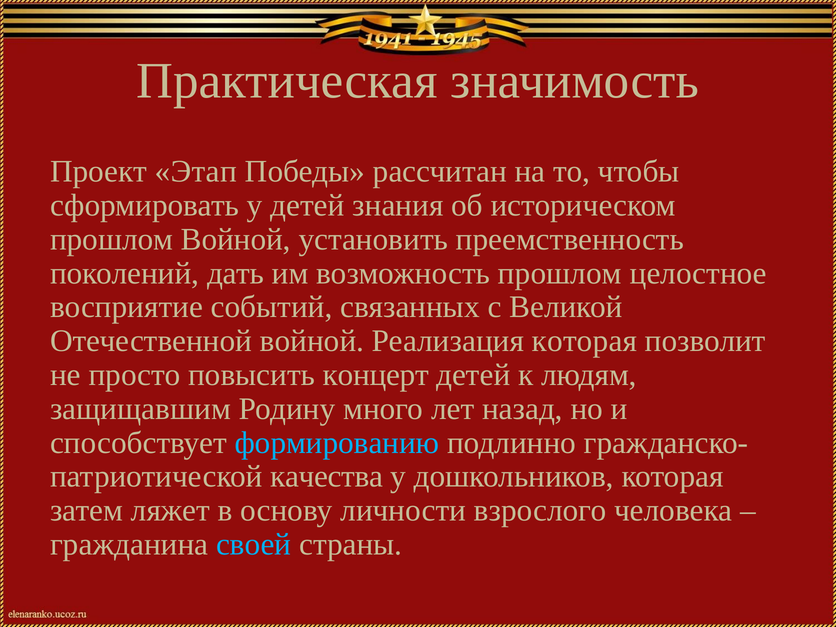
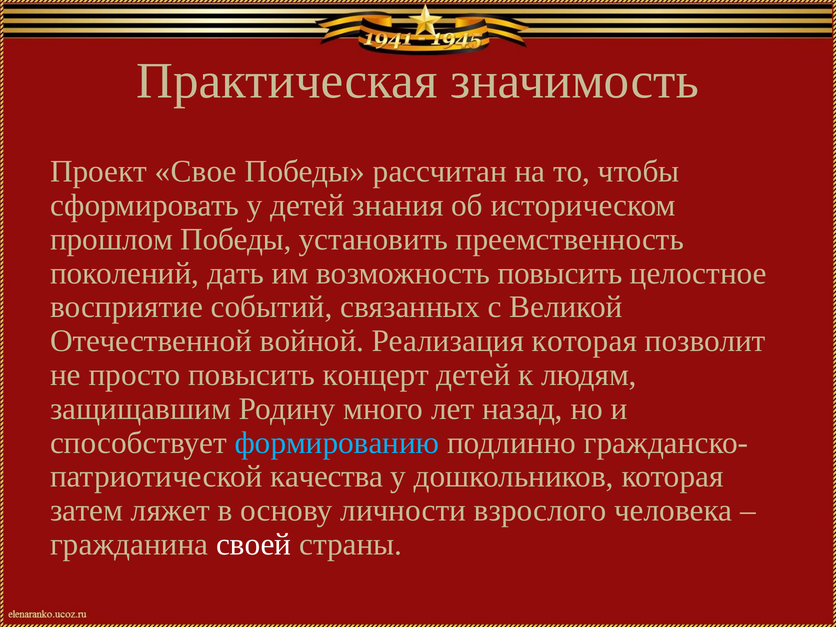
Этап: Этап -> Свое (196, 171)
прошлом Войной: Войной -> Победы (236, 239)
возможность прошлом: прошлом -> повысить (560, 273)
своей colour: light blue -> white (254, 544)
